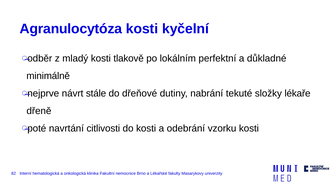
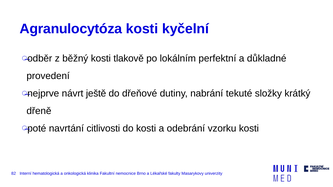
mladý: mladý -> běžný (75, 59)
minimálně: minimálně -> provedení (48, 76)
stále: stále -> ještě (96, 94)
lékaře: lékaře -> krátký (297, 94)
